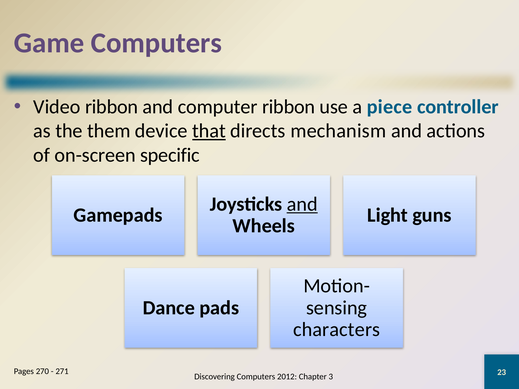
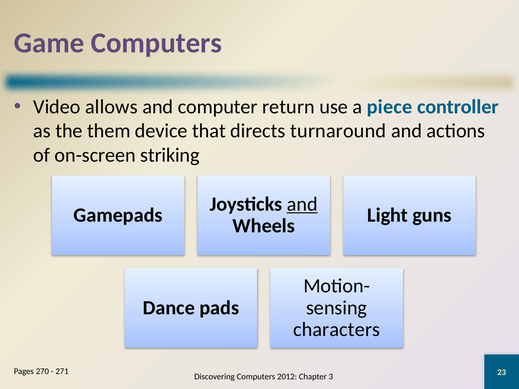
Video ribbon: ribbon -> allows (111, 107)
computer ribbon: ribbon -> return (288, 107)
that underline: present -> none (209, 131)
mechanism: mechanism -> turnaround (338, 131)
specific: specific -> striking (170, 155)
